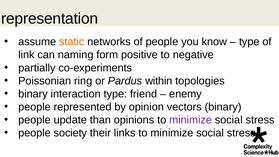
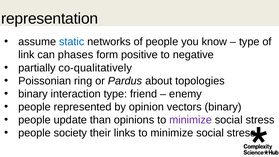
static colour: orange -> blue (72, 42)
naming: naming -> phases (76, 55)
co-experiments: co-experiments -> co-qualitatively (95, 68)
within: within -> about (159, 81)
